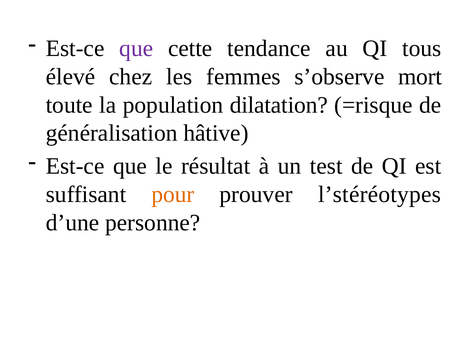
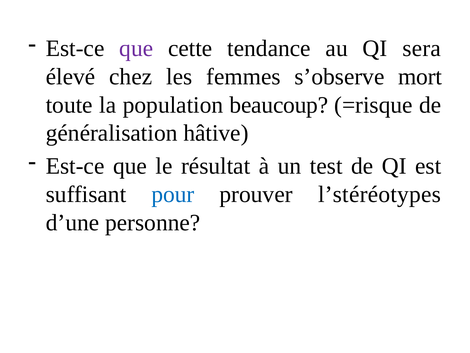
tous: tous -> sera (422, 48)
dilatation: dilatation -> beaucoup (279, 105)
pour colour: orange -> blue (173, 194)
